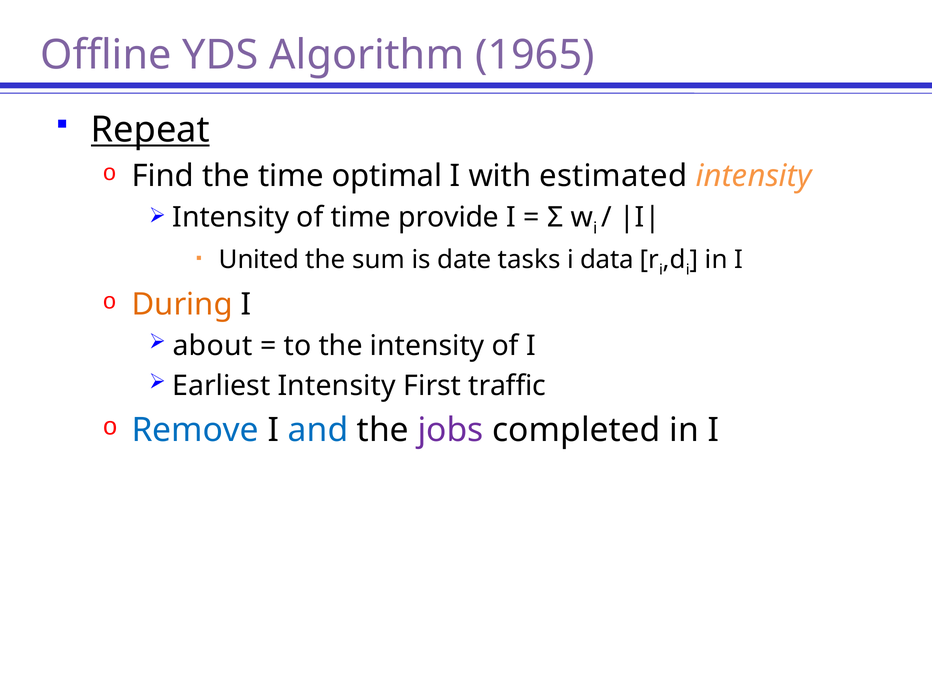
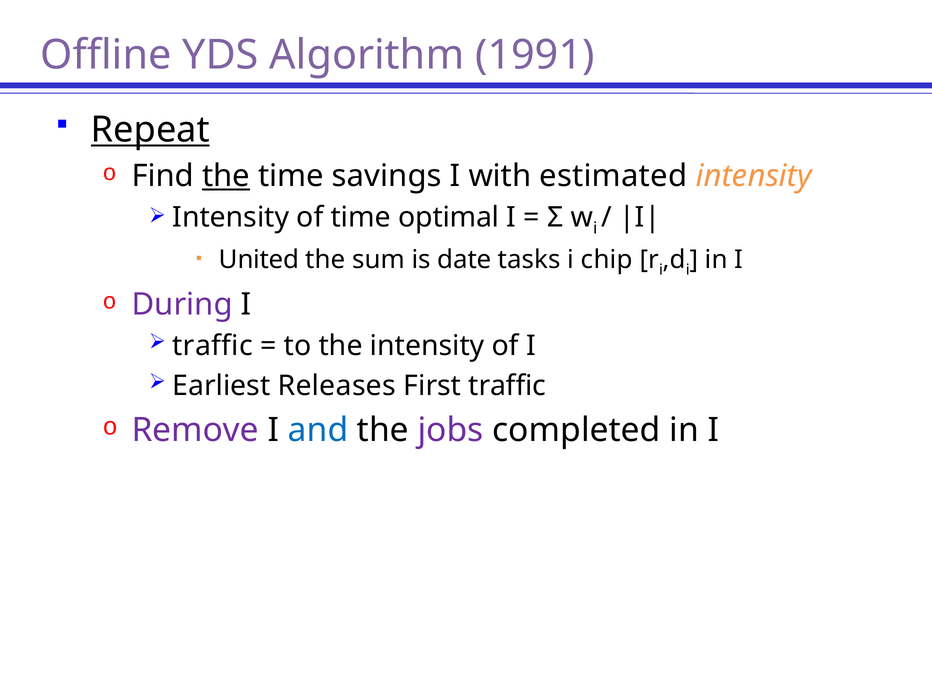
1965: 1965 -> 1991 (535, 55)
the underline: none -> present (226, 176)
optimal: optimal -> savings (387, 176)
provide: provide -> optimal (449, 217)
data: data -> chip (607, 260)
During colour: orange -> purple (182, 305)
about: about -> traffic (213, 346)
Earliest Intensity: Intensity -> Releases (337, 386)
Remove colour: blue -> purple (195, 430)
